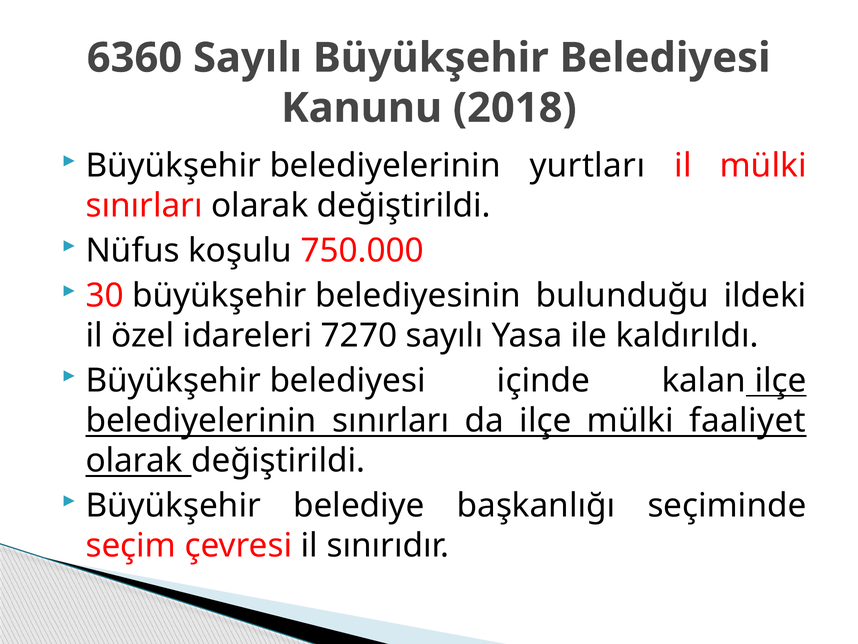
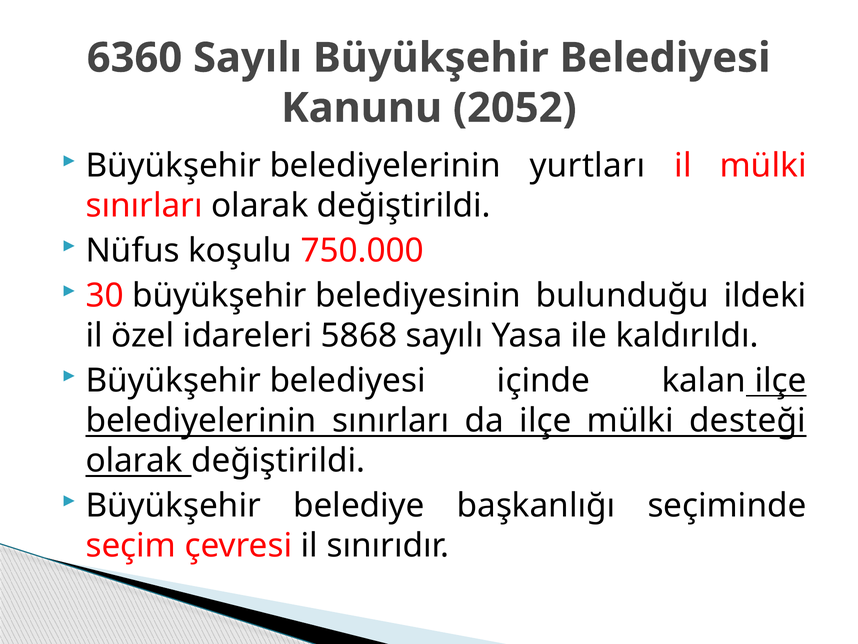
2018: 2018 -> 2052 (515, 108)
7270: 7270 -> 5868 (359, 335)
faaliyet: faaliyet -> desteği (748, 420)
